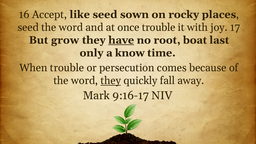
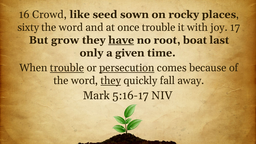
Accept: Accept -> Crowd (50, 15)
seed: seed -> sixty (28, 27)
know: know -> given (130, 53)
trouble underline: none -> present (67, 68)
persecution underline: none -> present (127, 68)
9:16-17: 9:16-17 -> 5:16-17 (131, 96)
